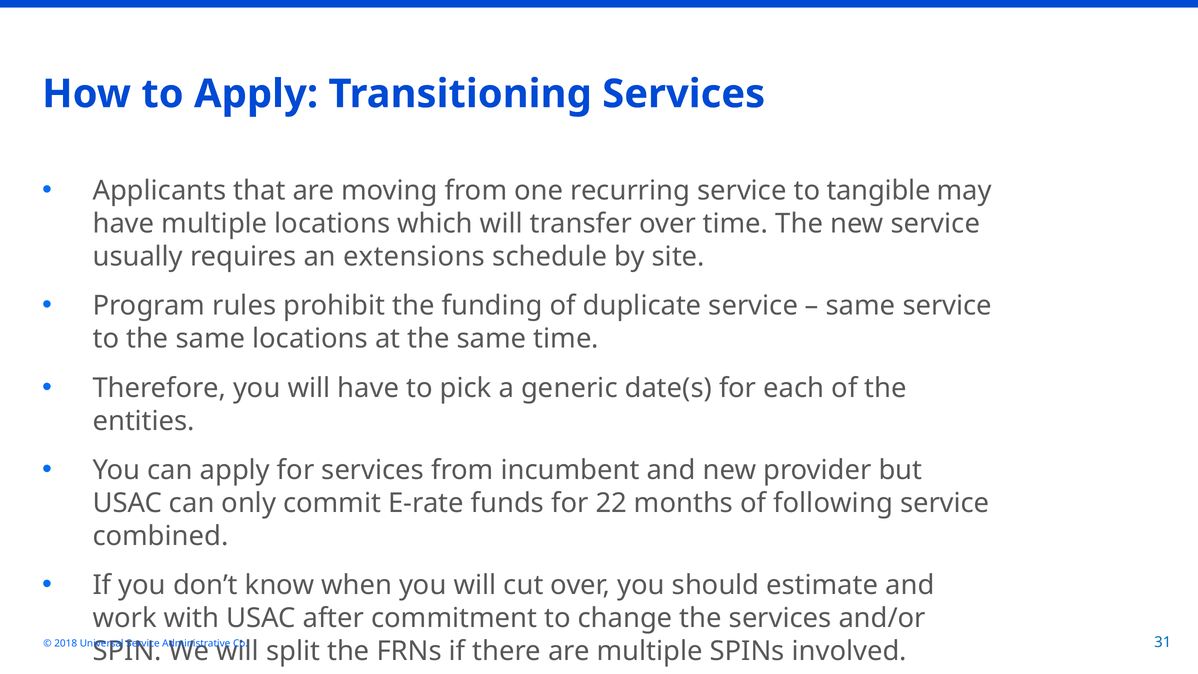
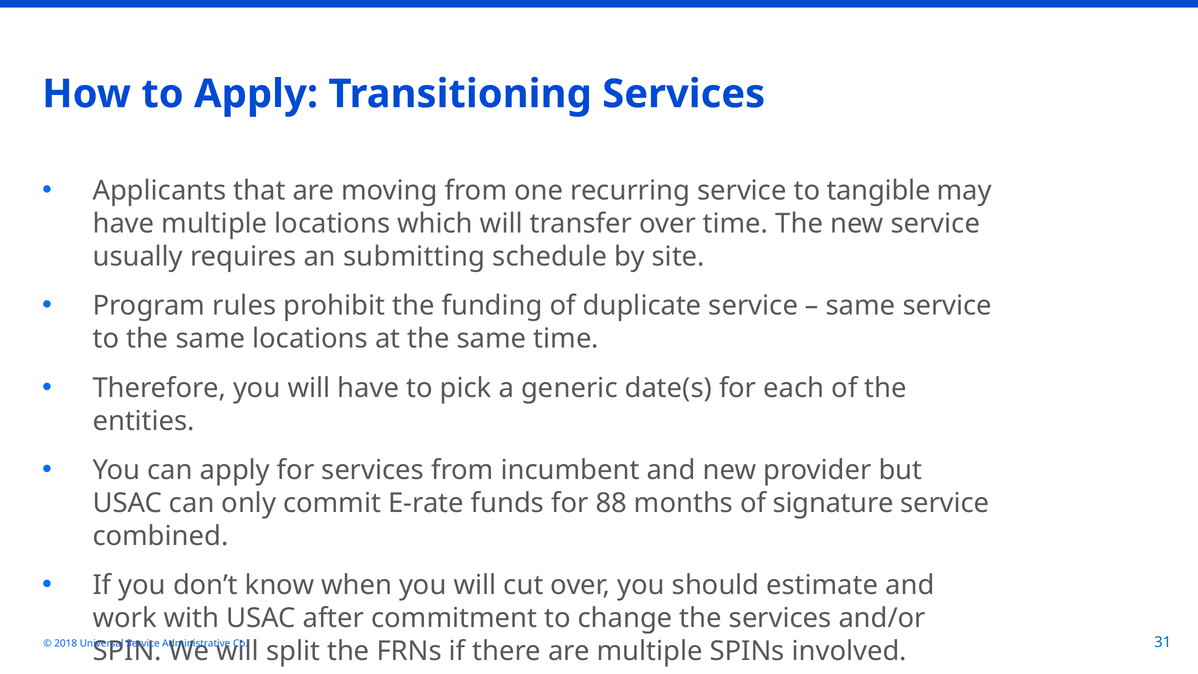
extensions: extensions -> submitting (414, 257)
22: 22 -> 88 (611, 503)
following: following -> signature (833, 503)
